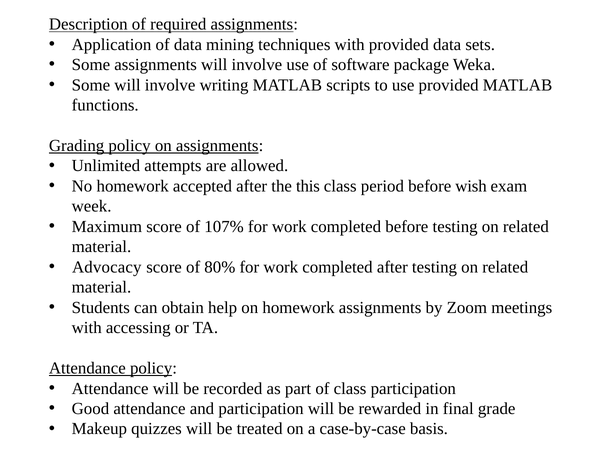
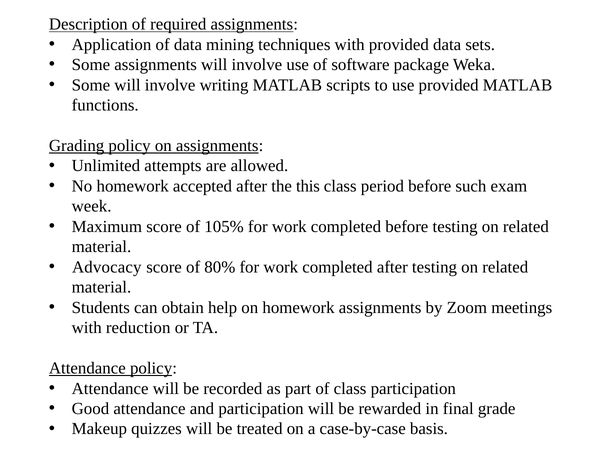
wish: wish -> such (471, 186)
107%: 107% -> 105% (224, 227)
accessing: accessing -> reduction (138, 328)
